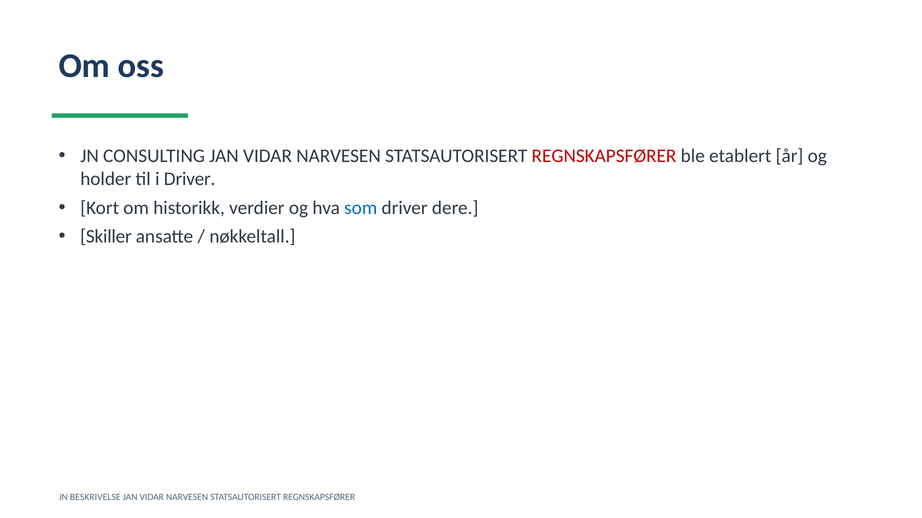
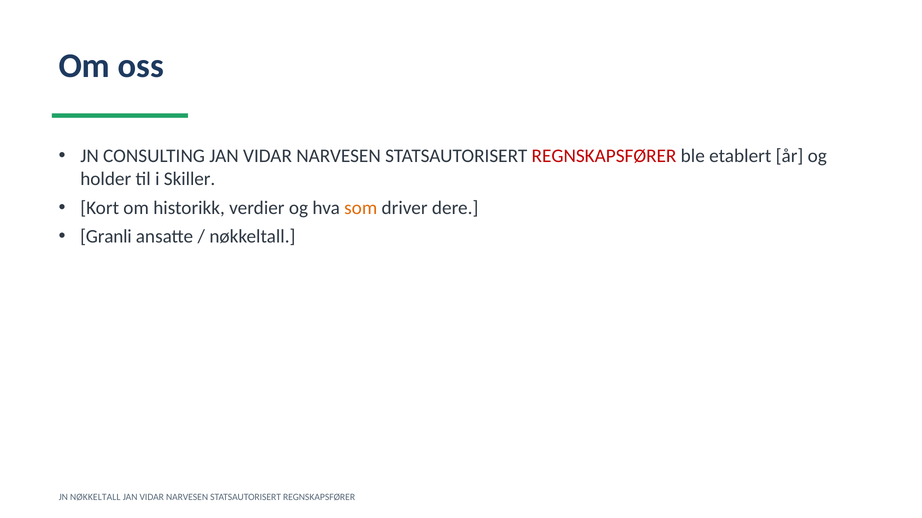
i Driver: Driver -> Skiller (190, 179)
som colour: blue -> orange (361, 208)
Skiller: Skiller -> Granli (106, 237)
JN BESKRIVELSE: BESKRIVELSE -> NØKKELTALL (95, 498)
